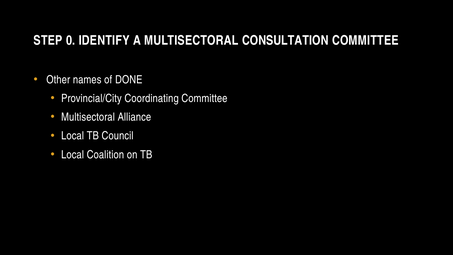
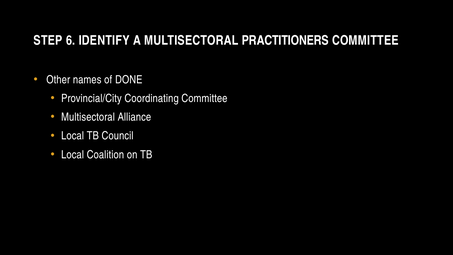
0: 0 -> 6 (71, 40)
CONSULTATION: CONSULTATION -> PRACTITIONERS (285, 40)
